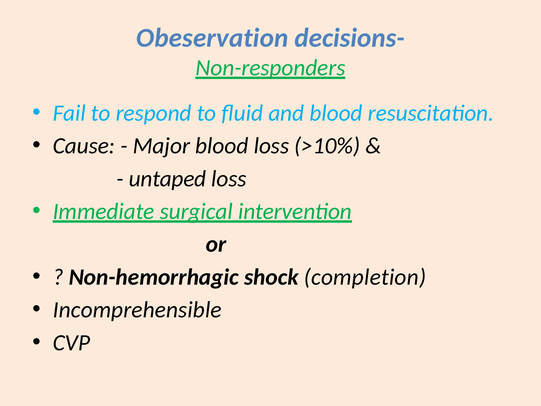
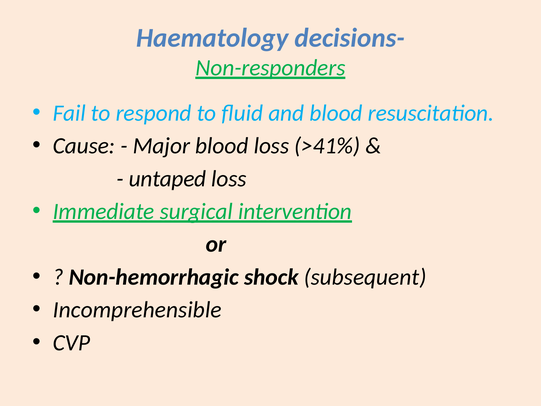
Obeservation: Obeservation -> Haematology (212, 38)
>10%: >10% -> >41% (327, 146)
completion: completion -> subsequent (365, 277)
